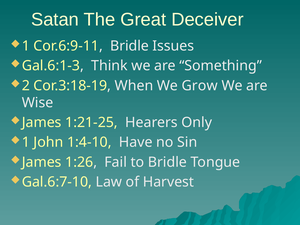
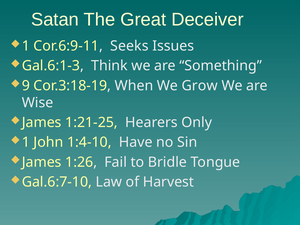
Cor.6:9-11 Bridle: Bridle -> Seeks (129, 46)
2: 2 -> 9 (26, 86)
